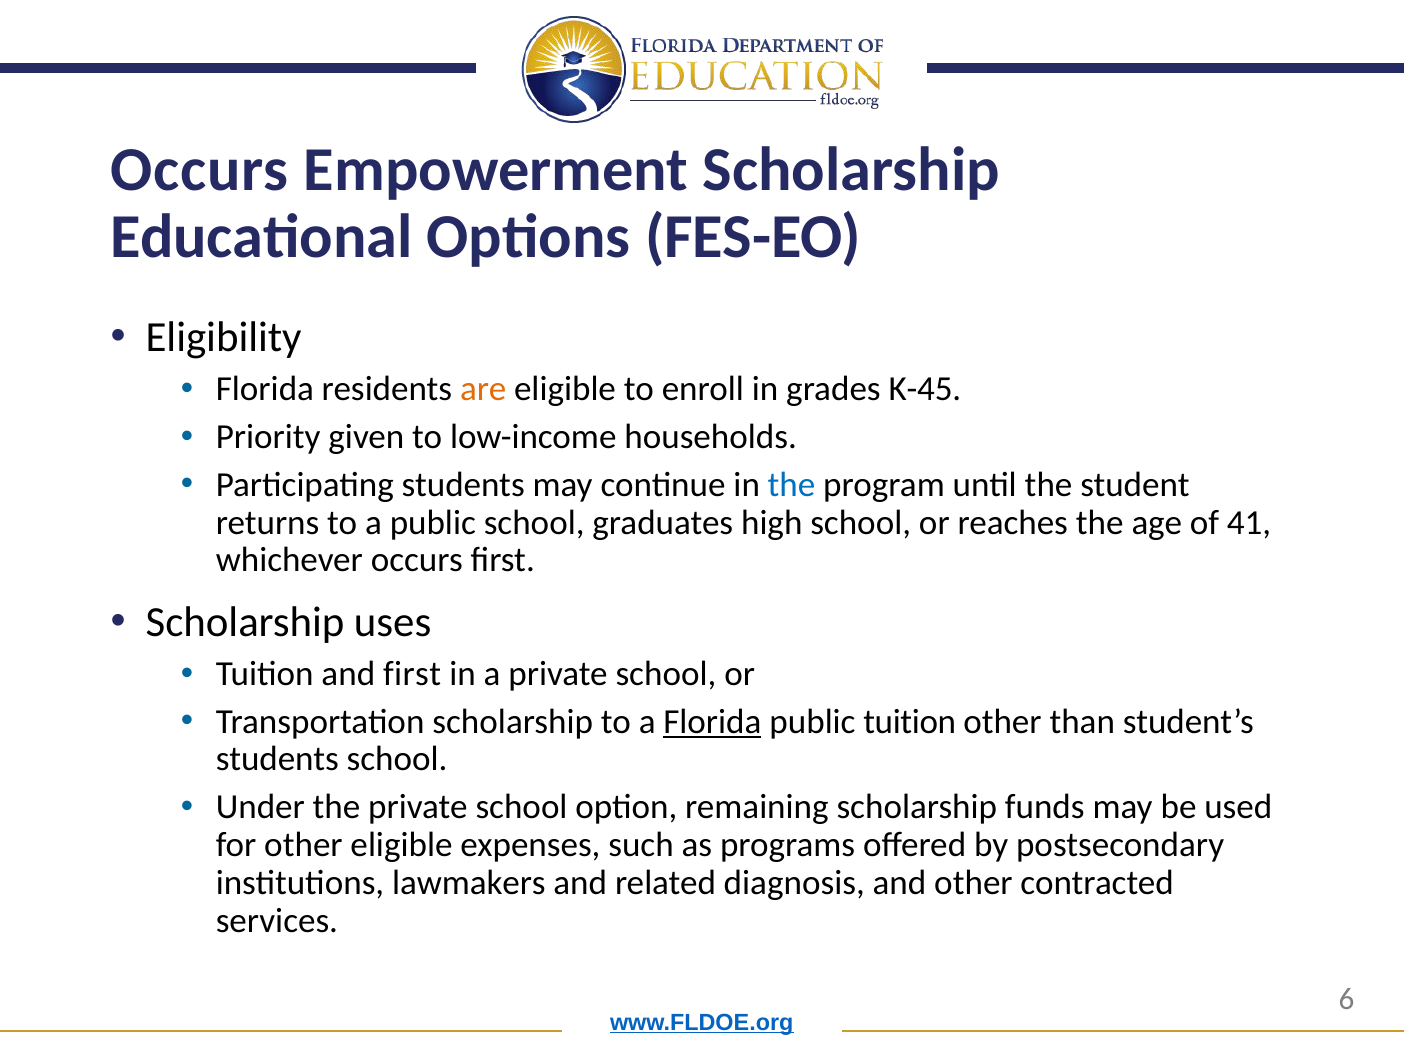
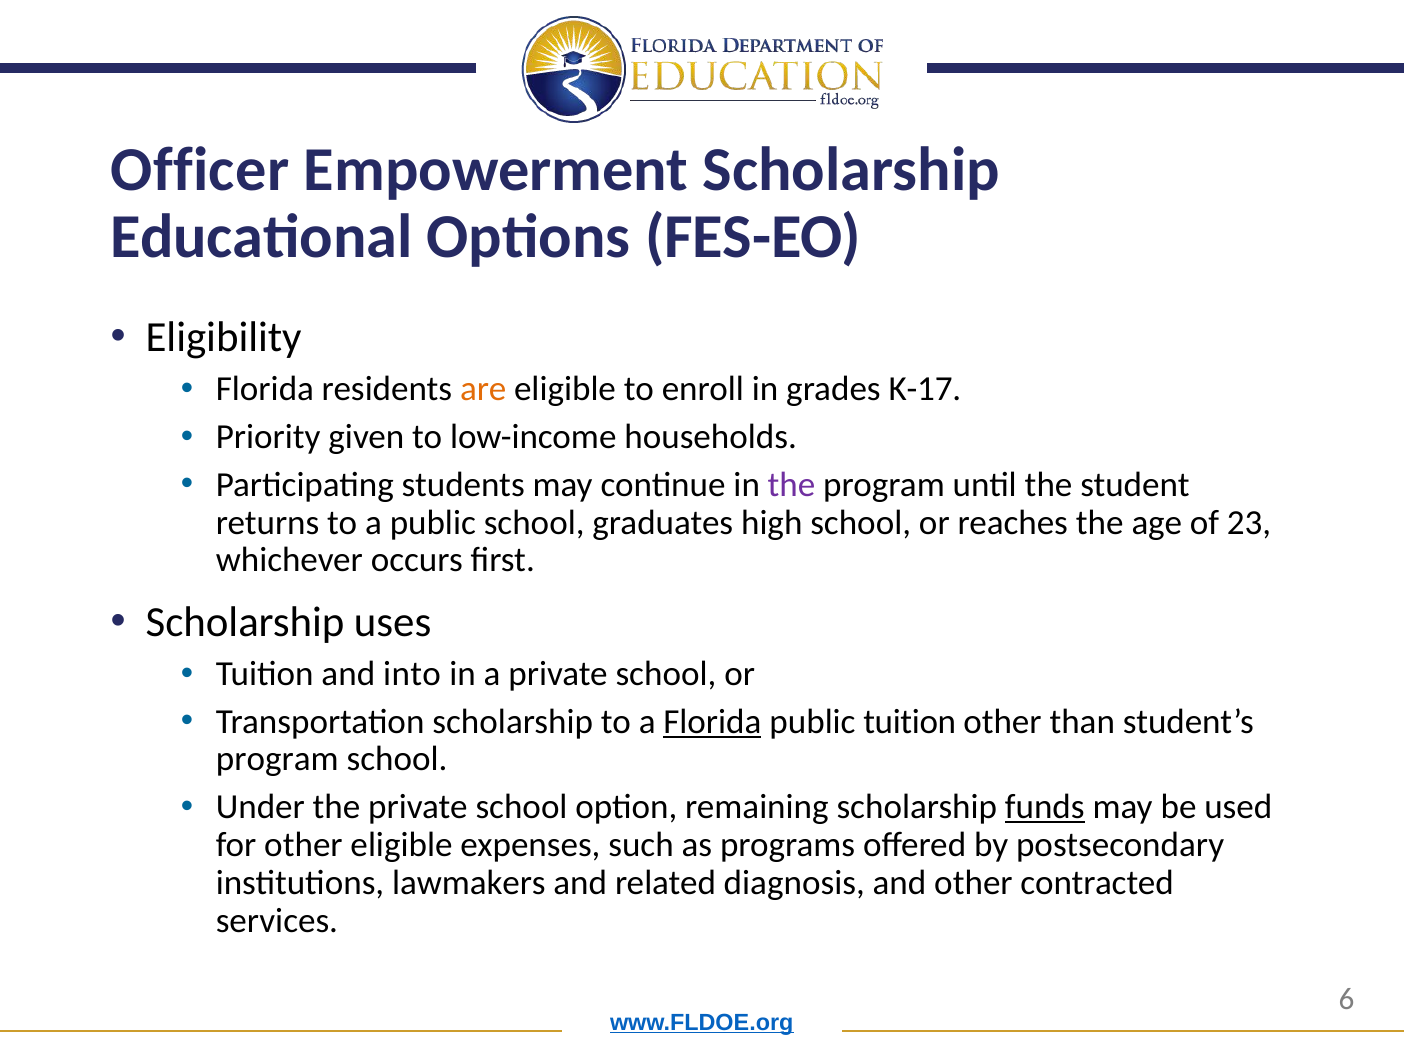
Occurs: Occurs -> Officer (200, 170)
K-45: K-45 -> K-17 (925, 389)
the colour: blue -> purple (792, 485)
41: 41 -> 23 (1249, 522)
and first: first -> into (412, 674)
students: students -> program (277, 759)
funds underline: none -> present (1045, 807)
